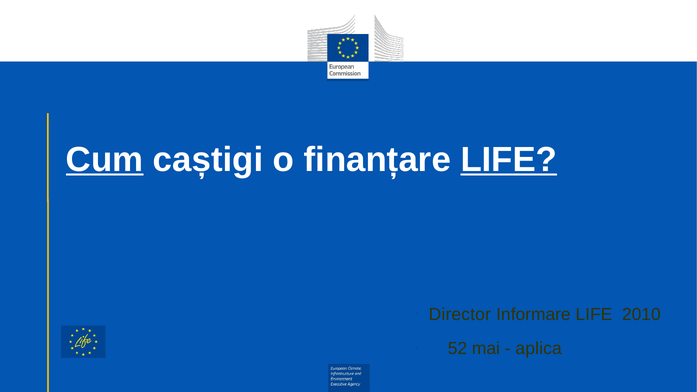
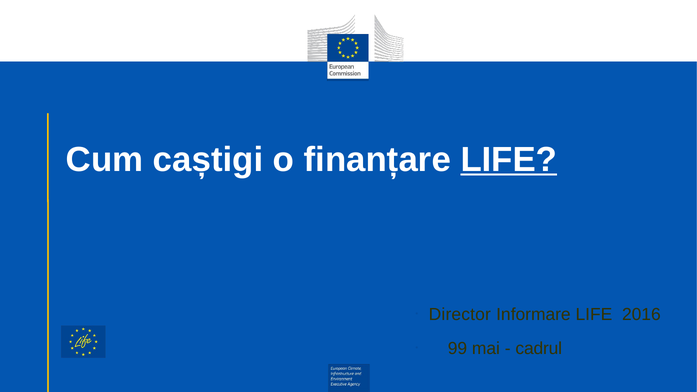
Cum underline: present -> none (105, 160)
2010: 2010 -> 2016 (641, 315)
52: 52 -> 99 (457, 349)
aplica: aplica -> cadrul (539, 349)
